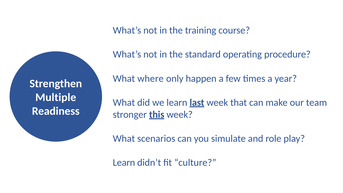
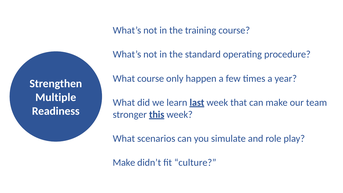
What where: where -> course (151, 78)
Learn: Learn -> Make (124, 163)
